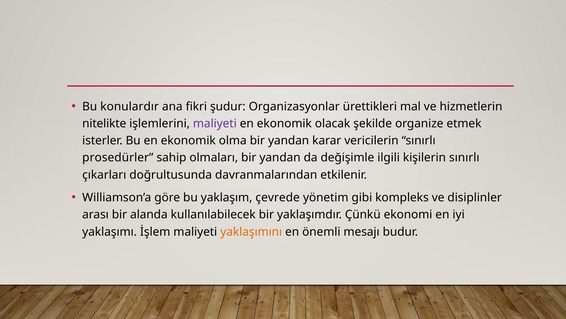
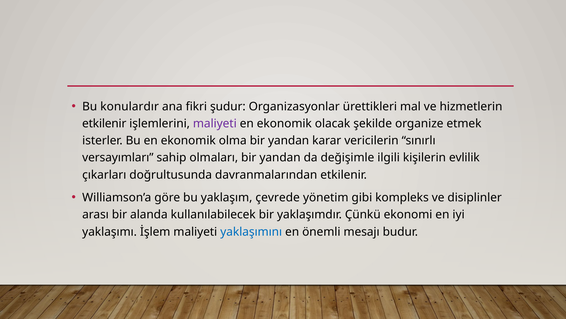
nitelikte: nitelikte -> etkilenir (104, 123)
prosedürler: prosedürler -> versayımları (118, 157)
kişilerin sınırlı: sınırlı -> evlilik (464, 157)
yaklaşımını colour: orange -> blue (251, 231)
